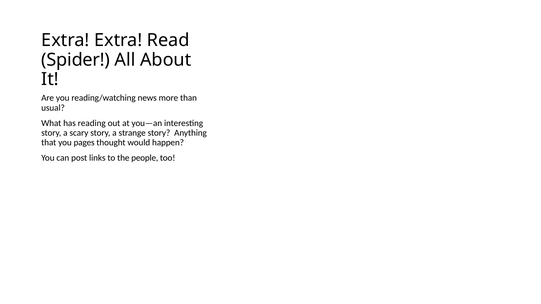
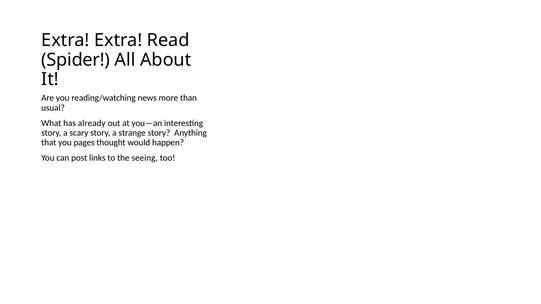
reading: reading -> already (92, 123)
people: people -> seeing (145, 158)
